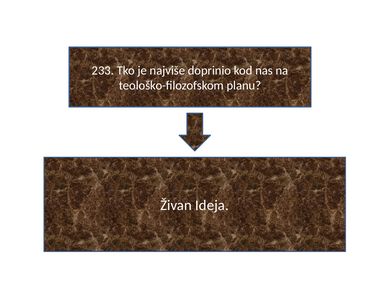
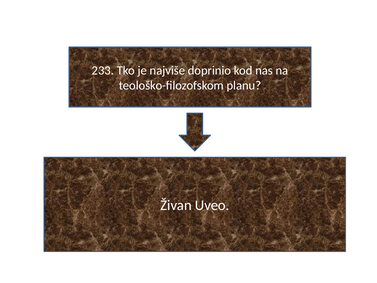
Ideja: Ideja -> Uveo (212, 205)
